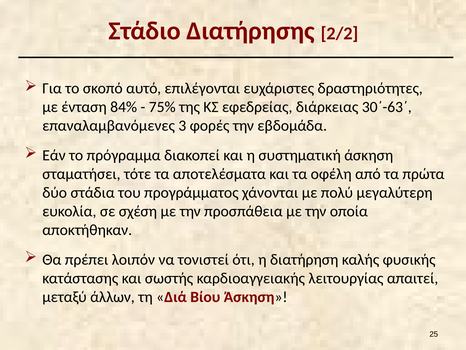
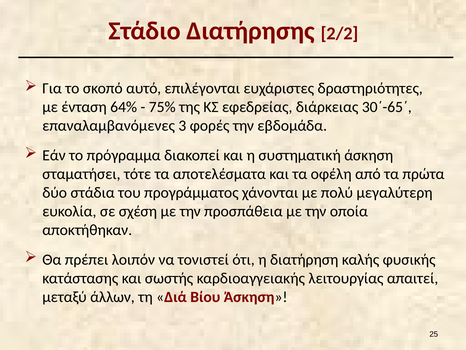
84%: 84% -> 64% (124, 107)
30΄-63΄: 30΄-63΄ -> 30΄-65΄ (387, 107)
